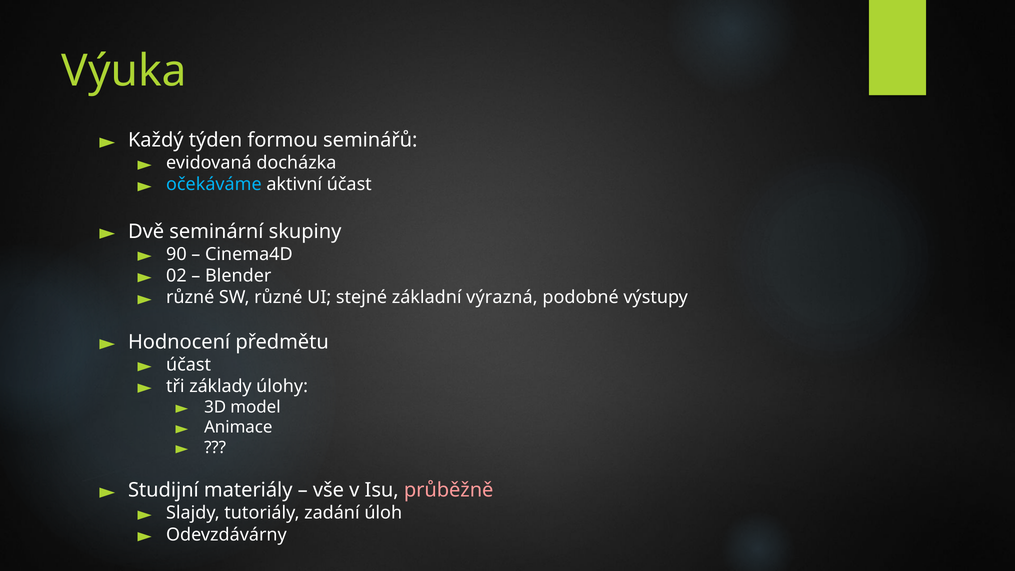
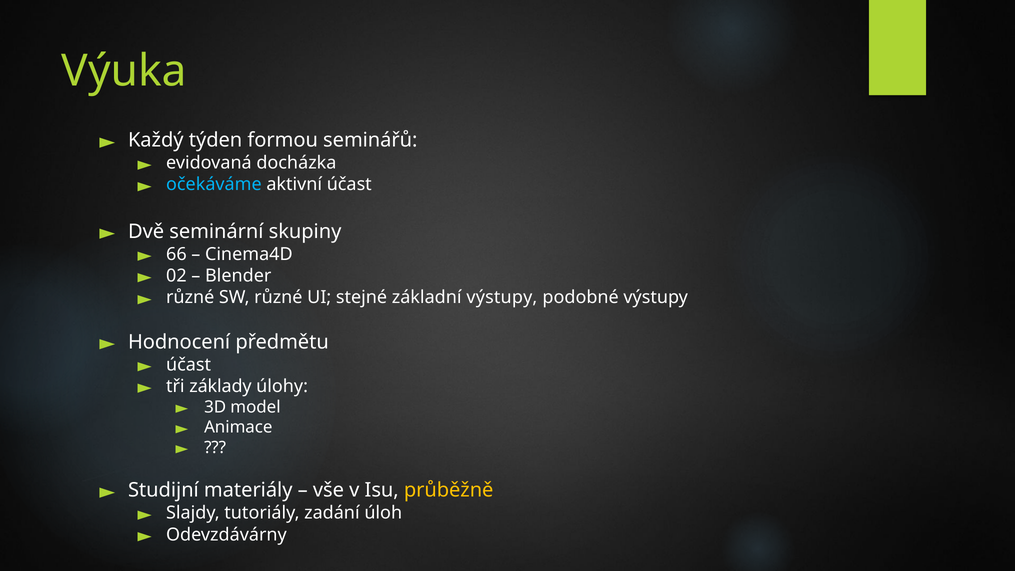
90: 90 -> 66 (176, 254)
základní výrazná: výrazná -> výstupy (502, 297)
průběžně colour: pink -> yellow (449, 490)
